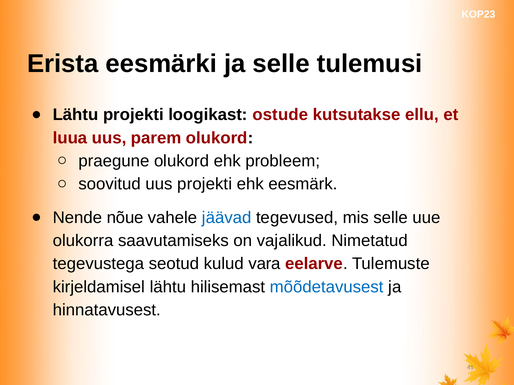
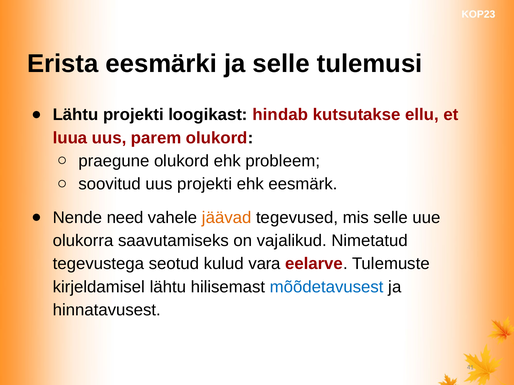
ostude: ostude -> hindab (280, 115)
nõue: nõue -> need (125, 218)
jäävad colour: blue -> orange (227, 218)
